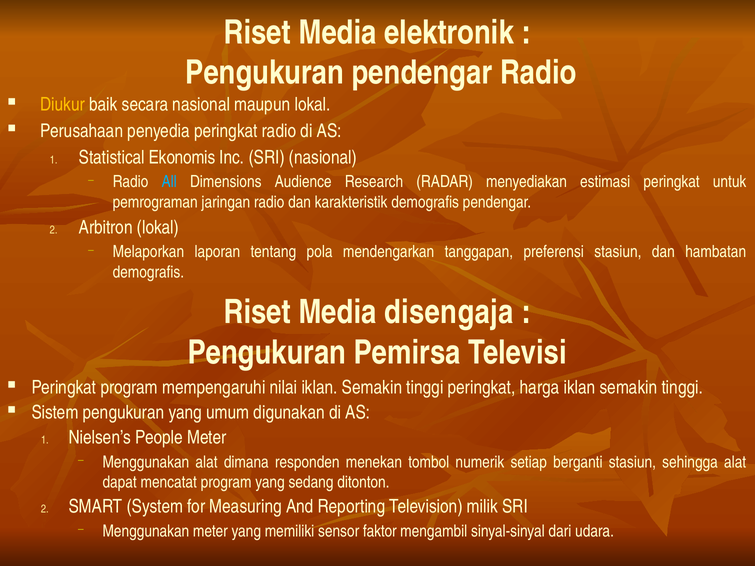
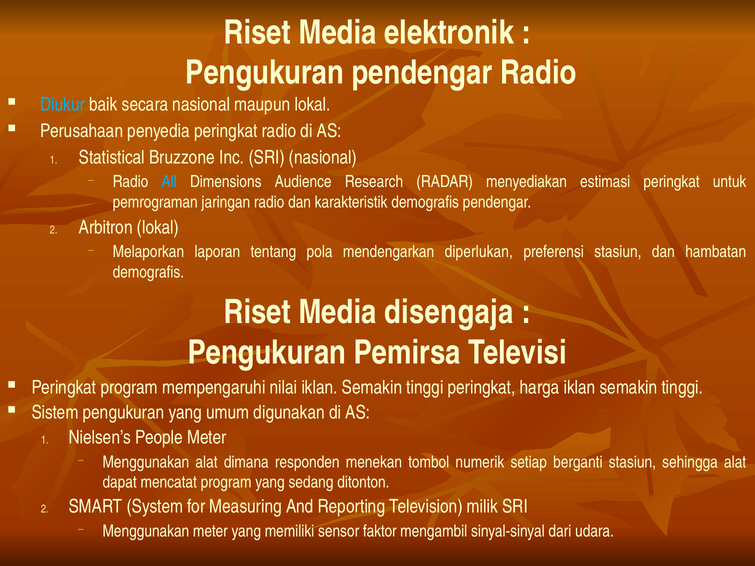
Diukur colour: yellow -> light blue (63, 104)
Ekonomis: Ekonomis -> Bruzzone (182, 157)
tanggapan: tanggapan -> diperlukan (479, 252)
